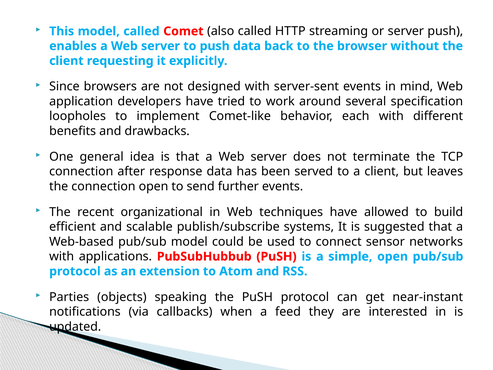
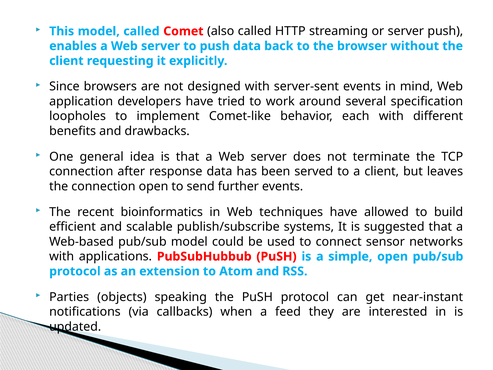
organizational: organizational -> bioinformatics (162, 212)
